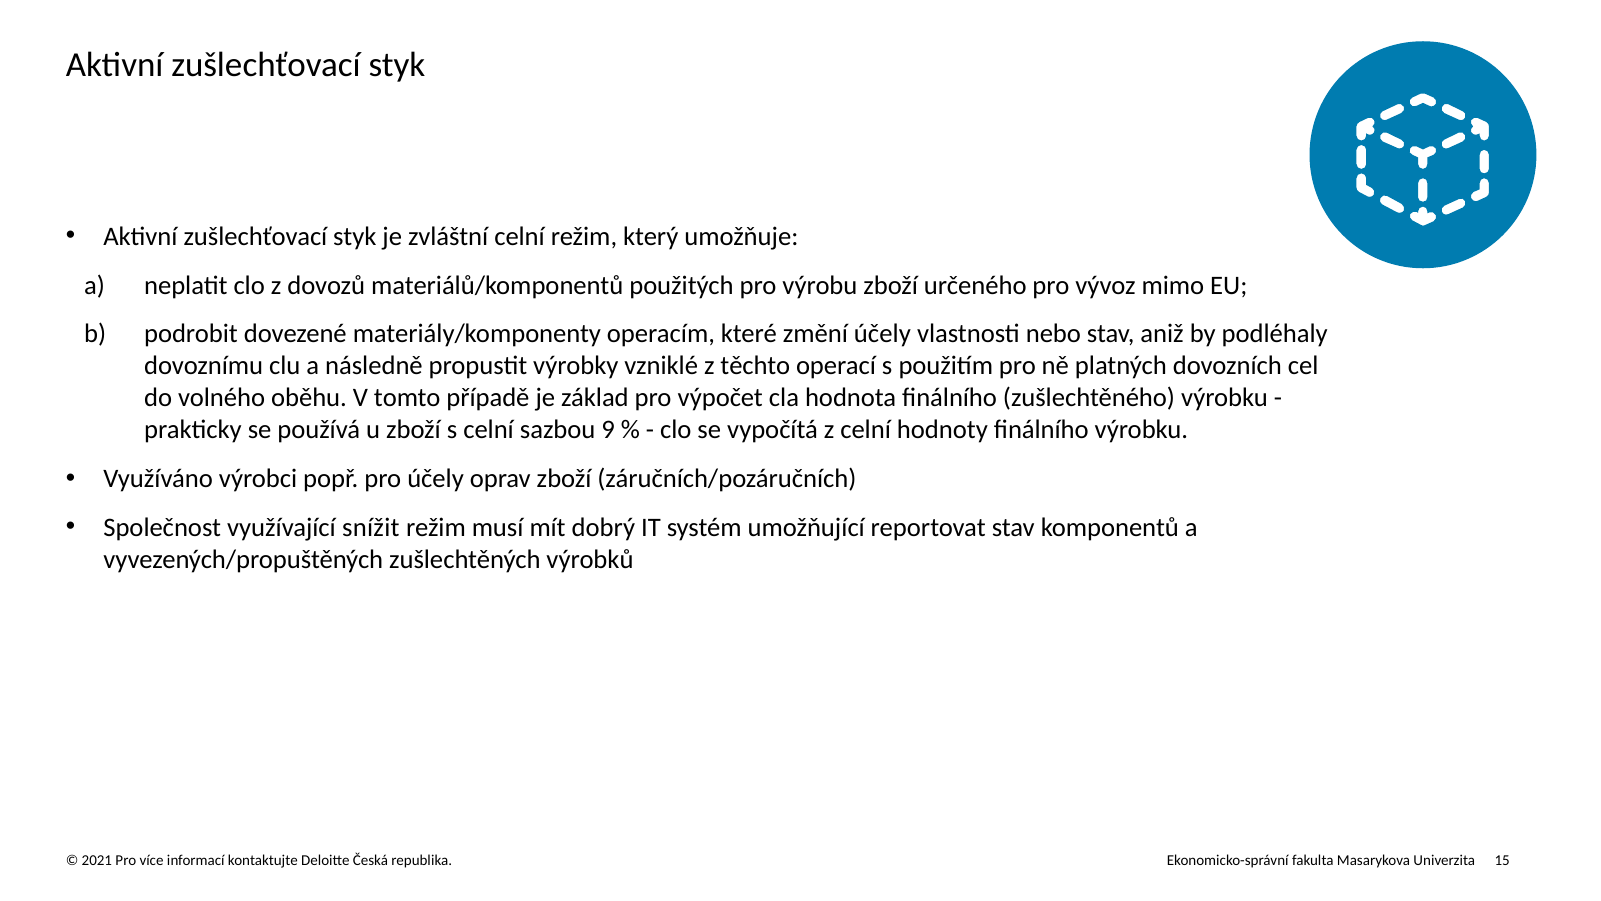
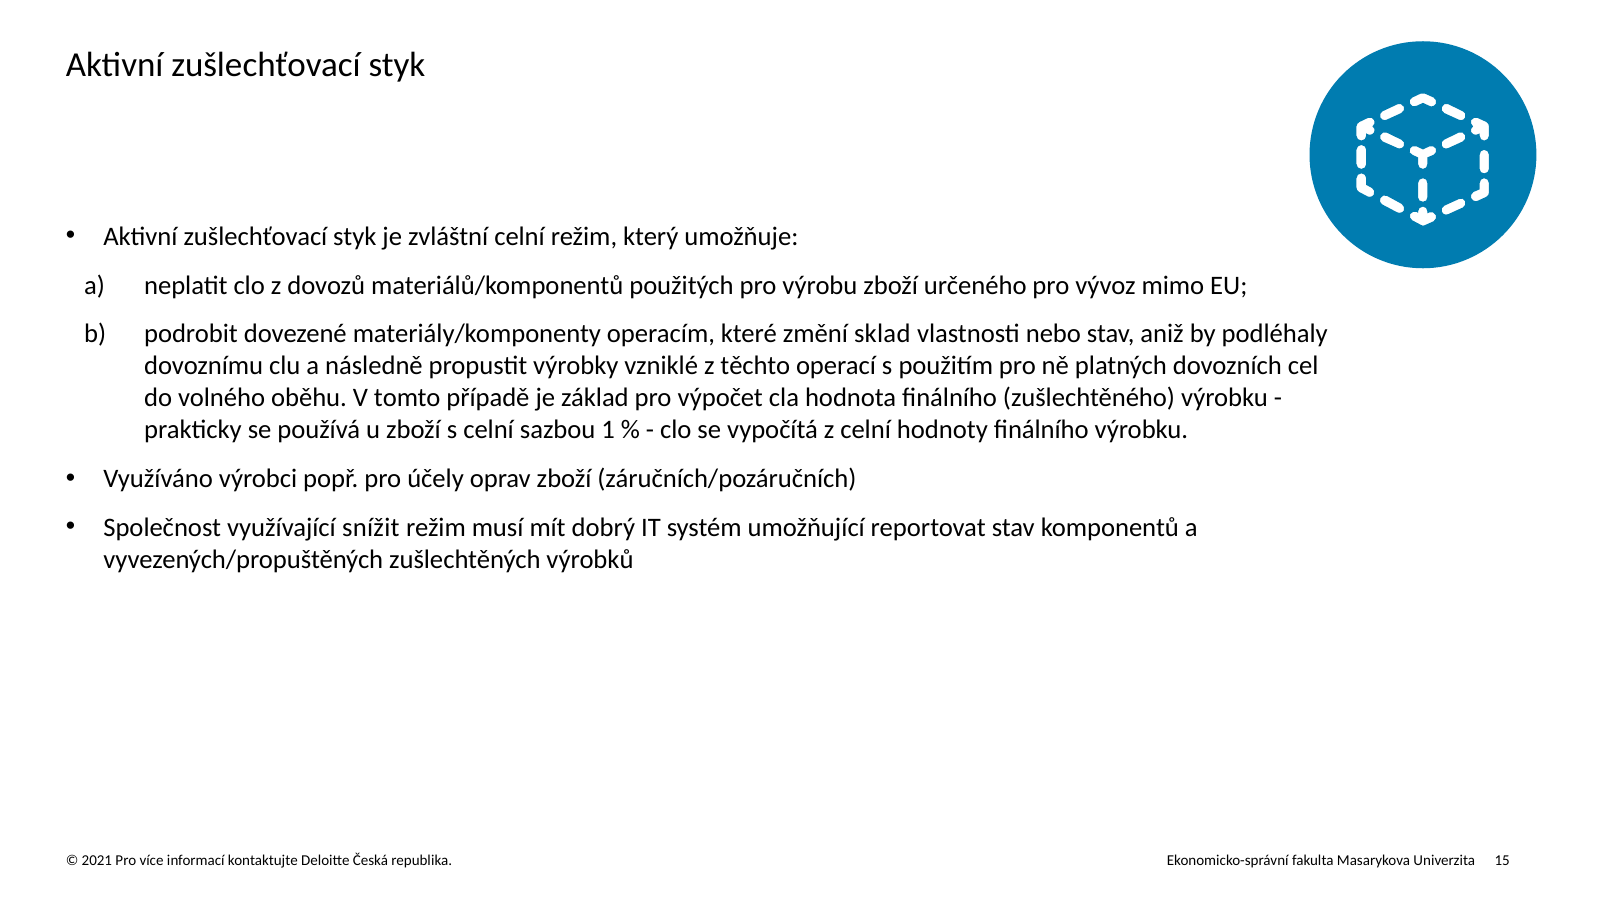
změní účely: účely -> sklad (882, 334)
9: 9 -> 1 (608, 430)
